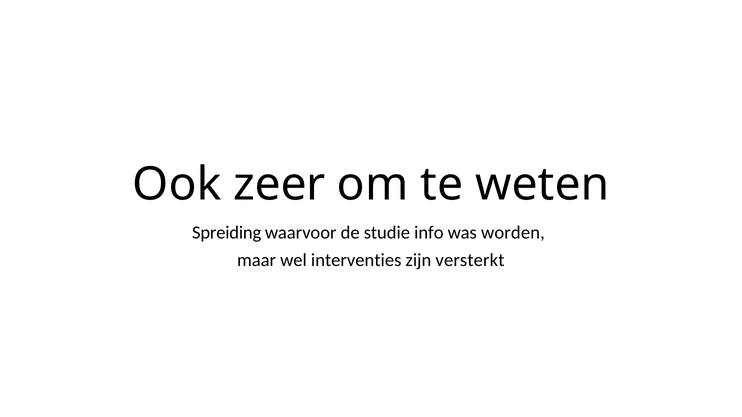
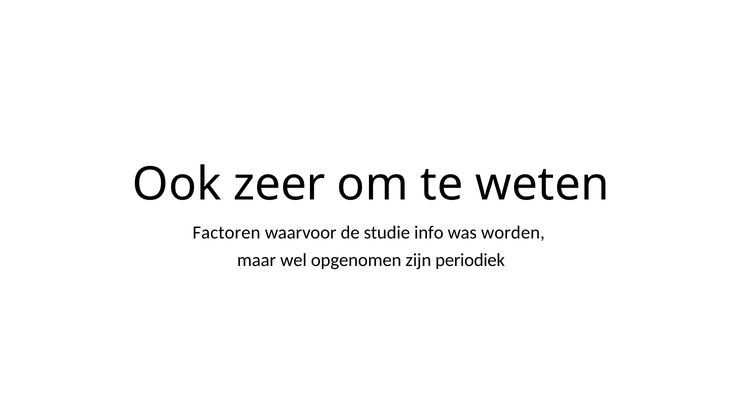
Spreiding: Spreiding -> Factoren (226, 233)
interventies: interventies -> opgenomen (356, 261)
versterkt: versterkt -> periodiek (470, 261)
